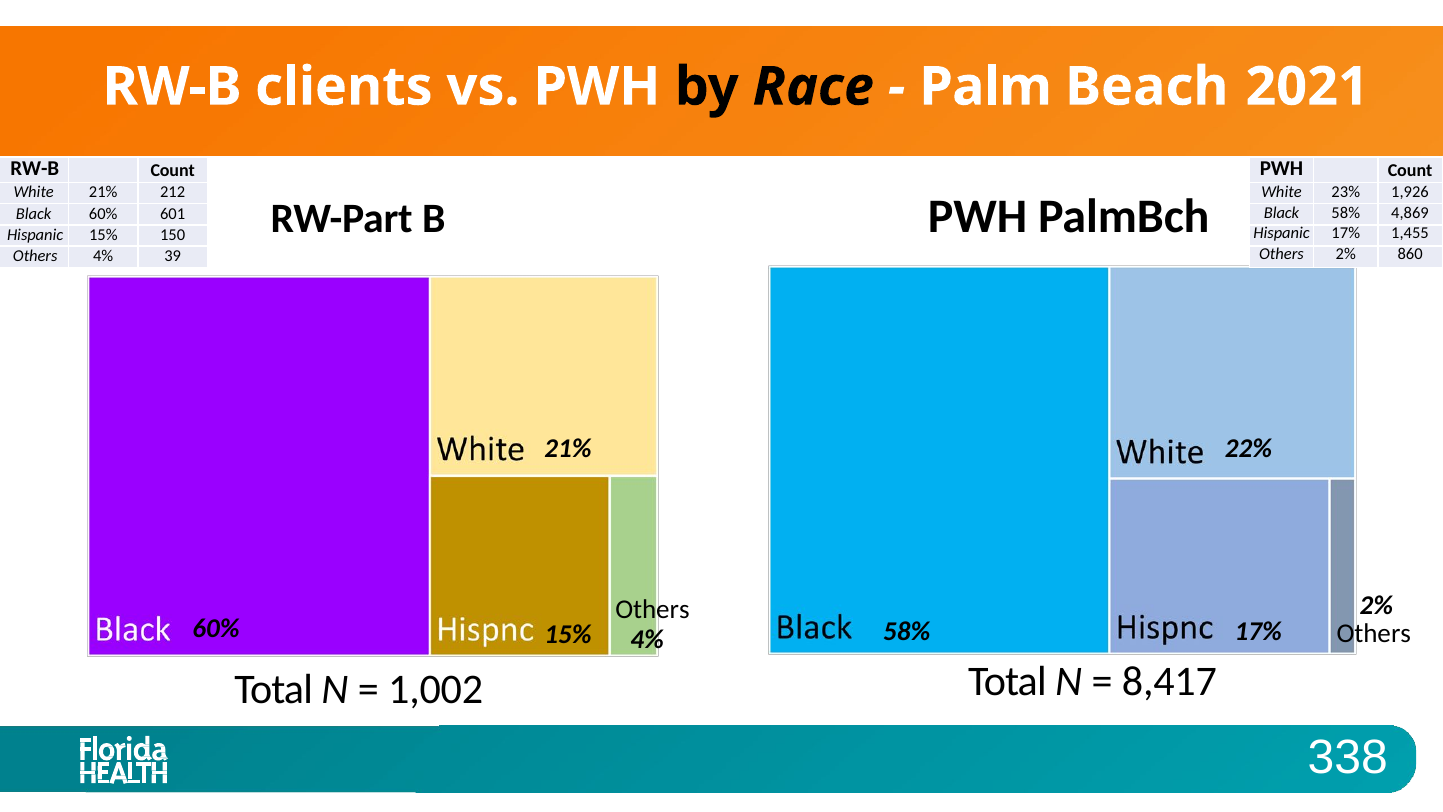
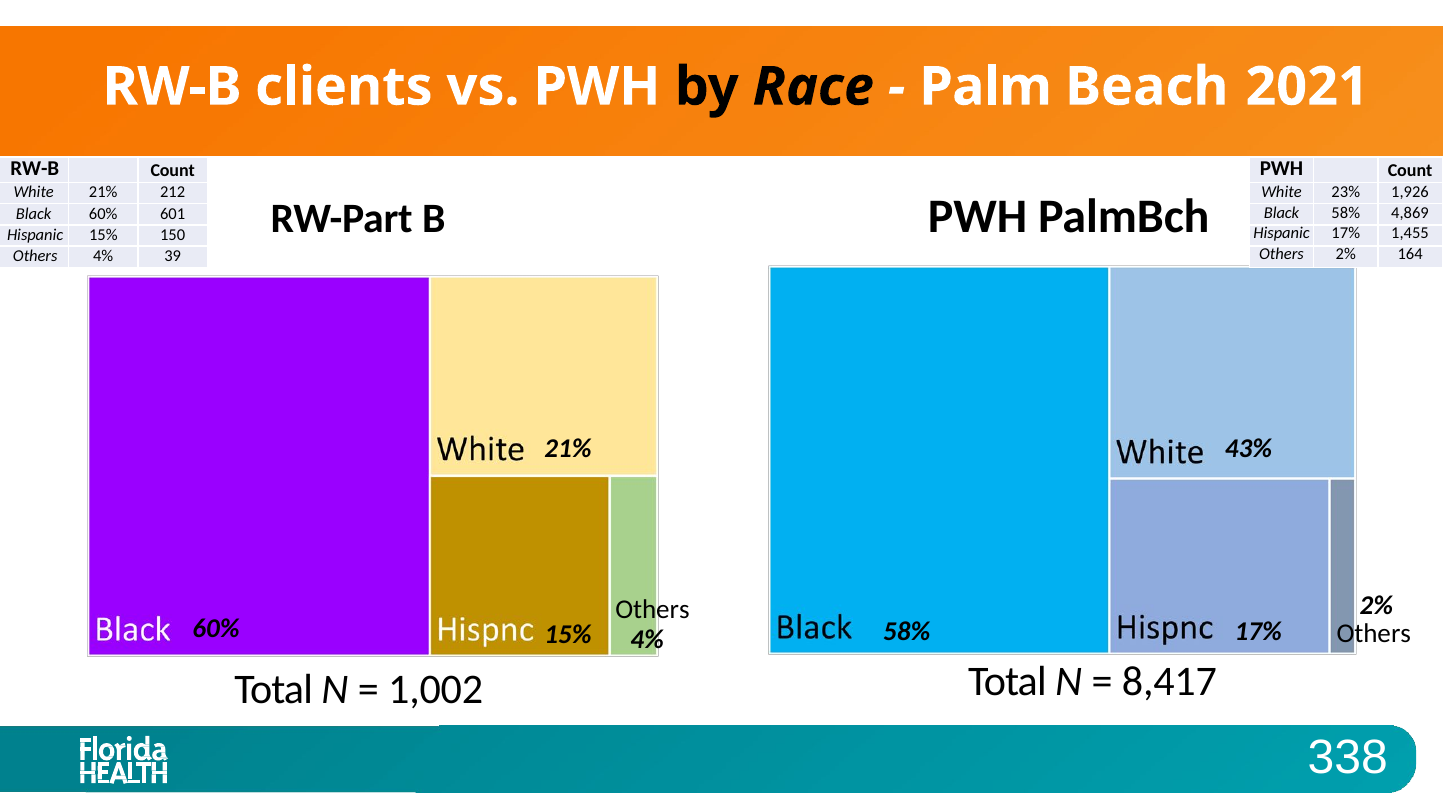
860: 860 -> 164 (1410, 254)
22%: 22% -> 43% (1248, 448)
